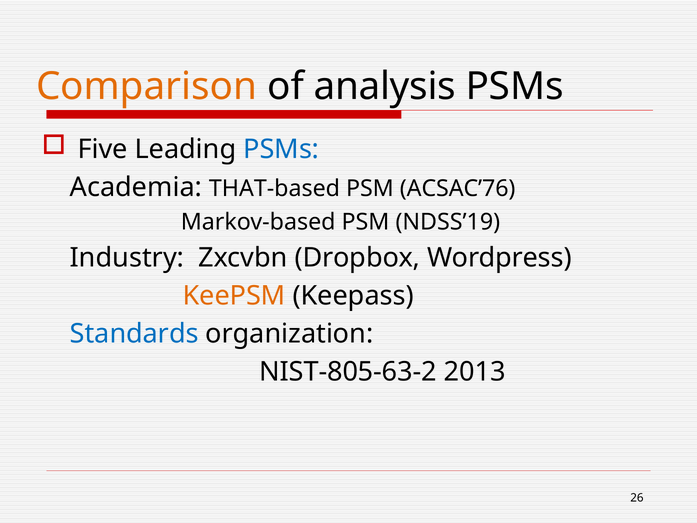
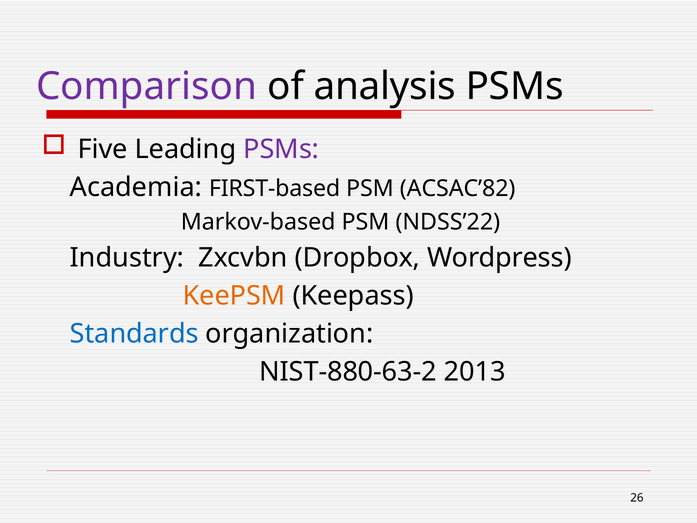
Comparison colour: orange -> purple (147, 86)
PSMs colour: blue -> purple (281, 149)
THAT-based: THAT-based -> FIRST-based (275, 189)
ACSAC’76: ACSAC’76 -> ACSAC’82 (458, 189)
NDSS’19: NDSS’19 -> NDSS’22 (448, 222)
NIST-805-63-2: NIST-805-63-2 -> NIST-880-63-2 (348, 372)
